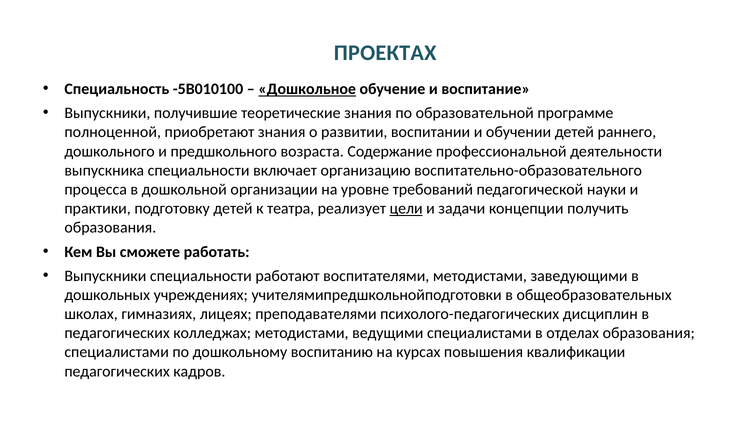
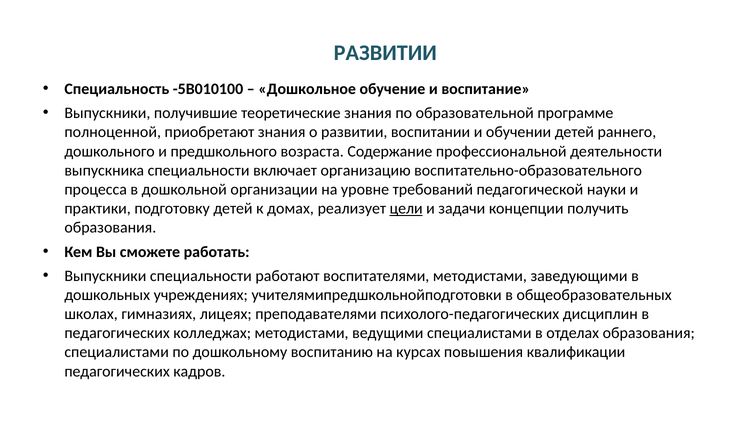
ПРОЕКТАХ: ПРОЕКТАХ -> РАЗВИТИИ (385, 53)
Дошкольное underline: present -> none (307, 89)
театра: театра -> домах (291, 209)
